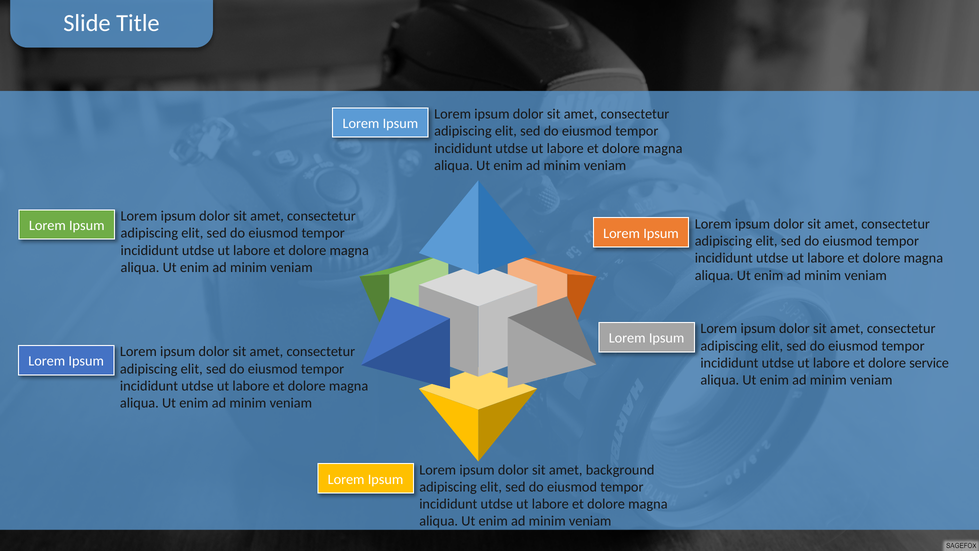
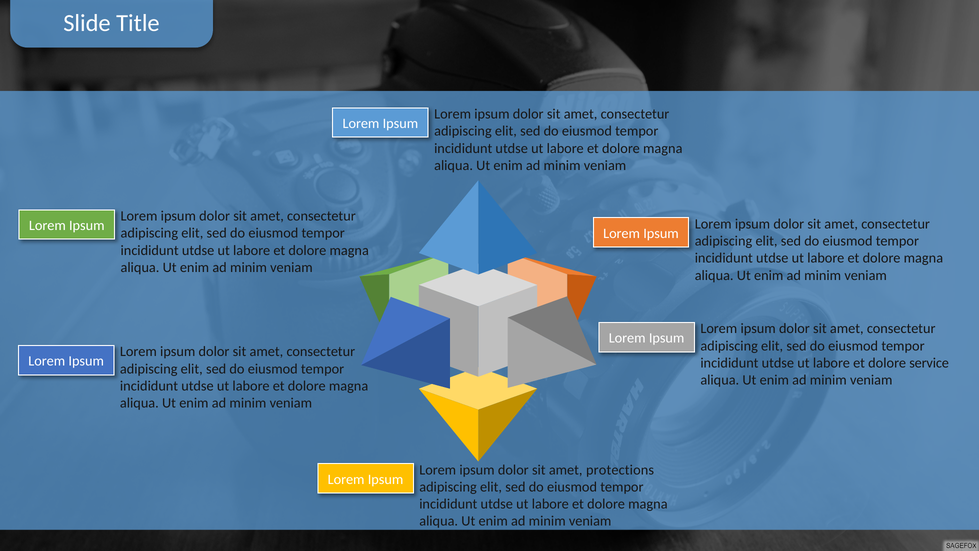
background: background -> protections (620, 470)
